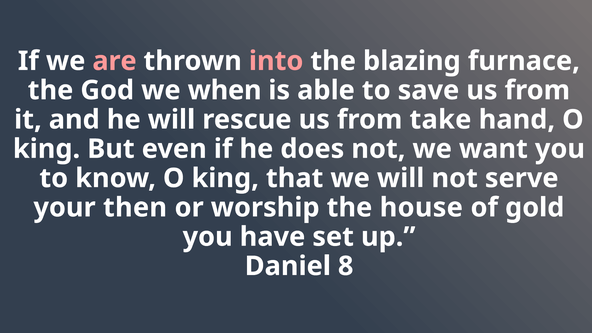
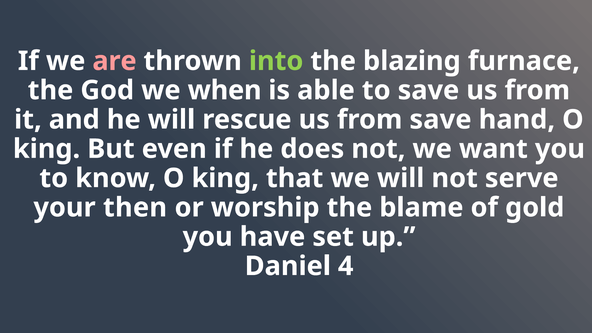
into colour: pink -> light green (276, 61)
from take: take -> save (440, 120)
house: house -> blame (421, 208)
8: 8 -> 4 (346, 266)
